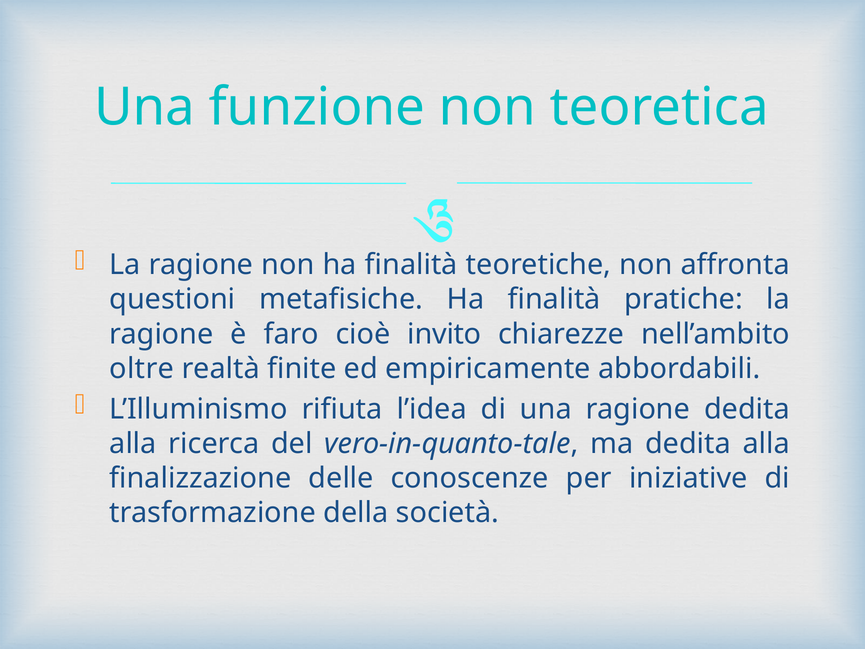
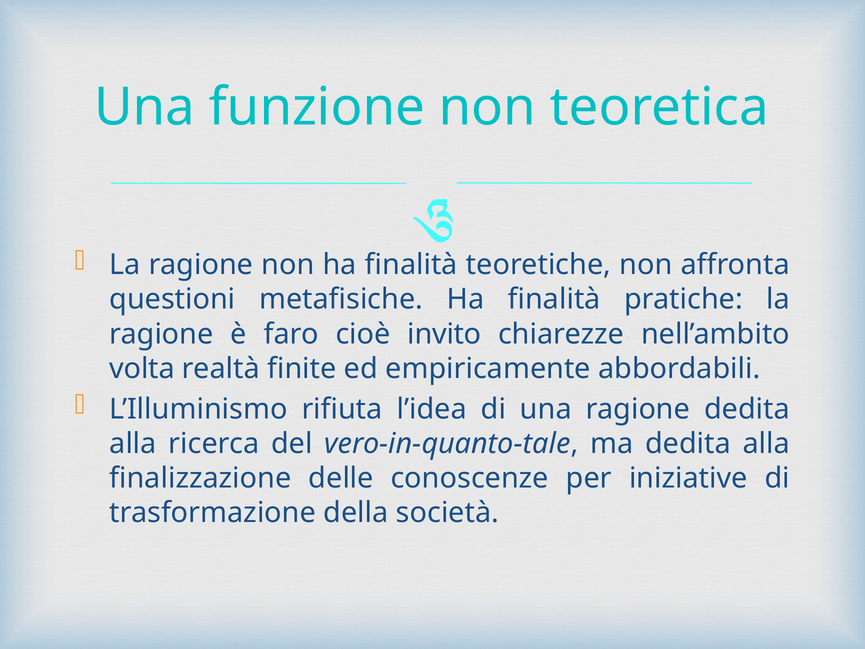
oltre: oltre -> volta (142, 369)
